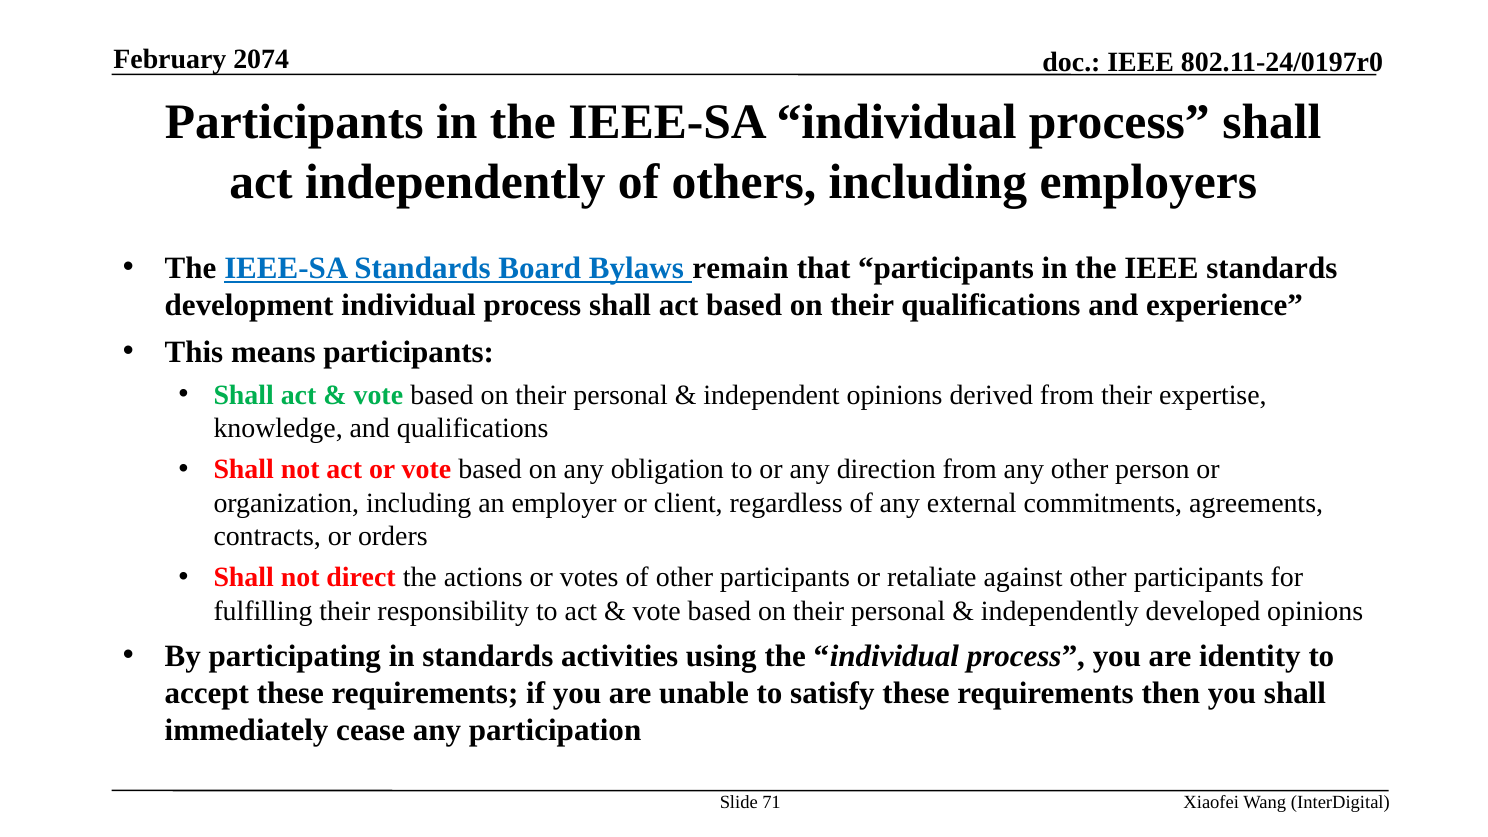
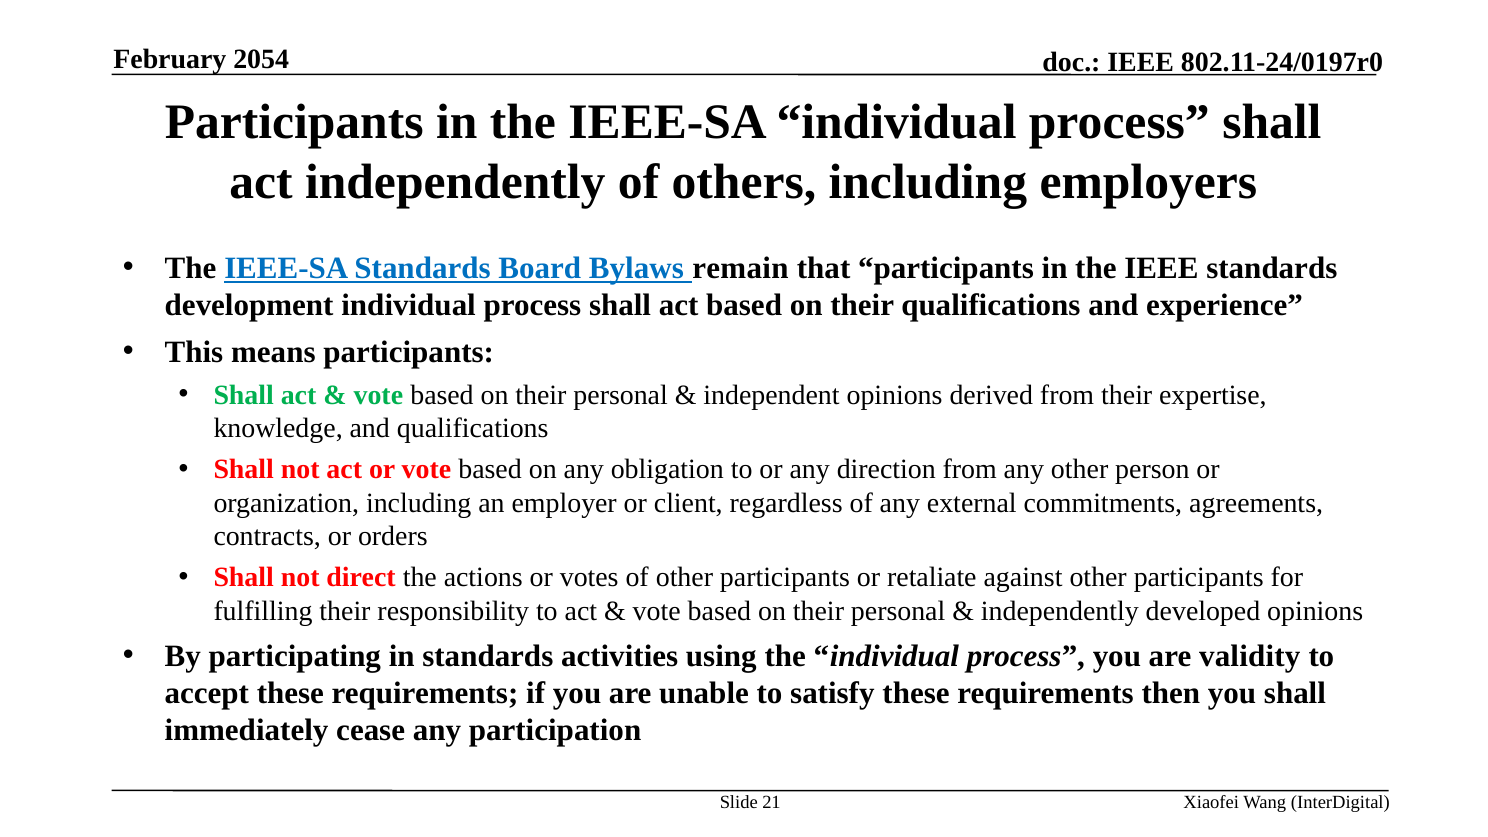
2074: 2074 -> 2054 (261, 59)
identity: identity -> validity (1250, 656)
71: 71 -> 21 (772, 803)
